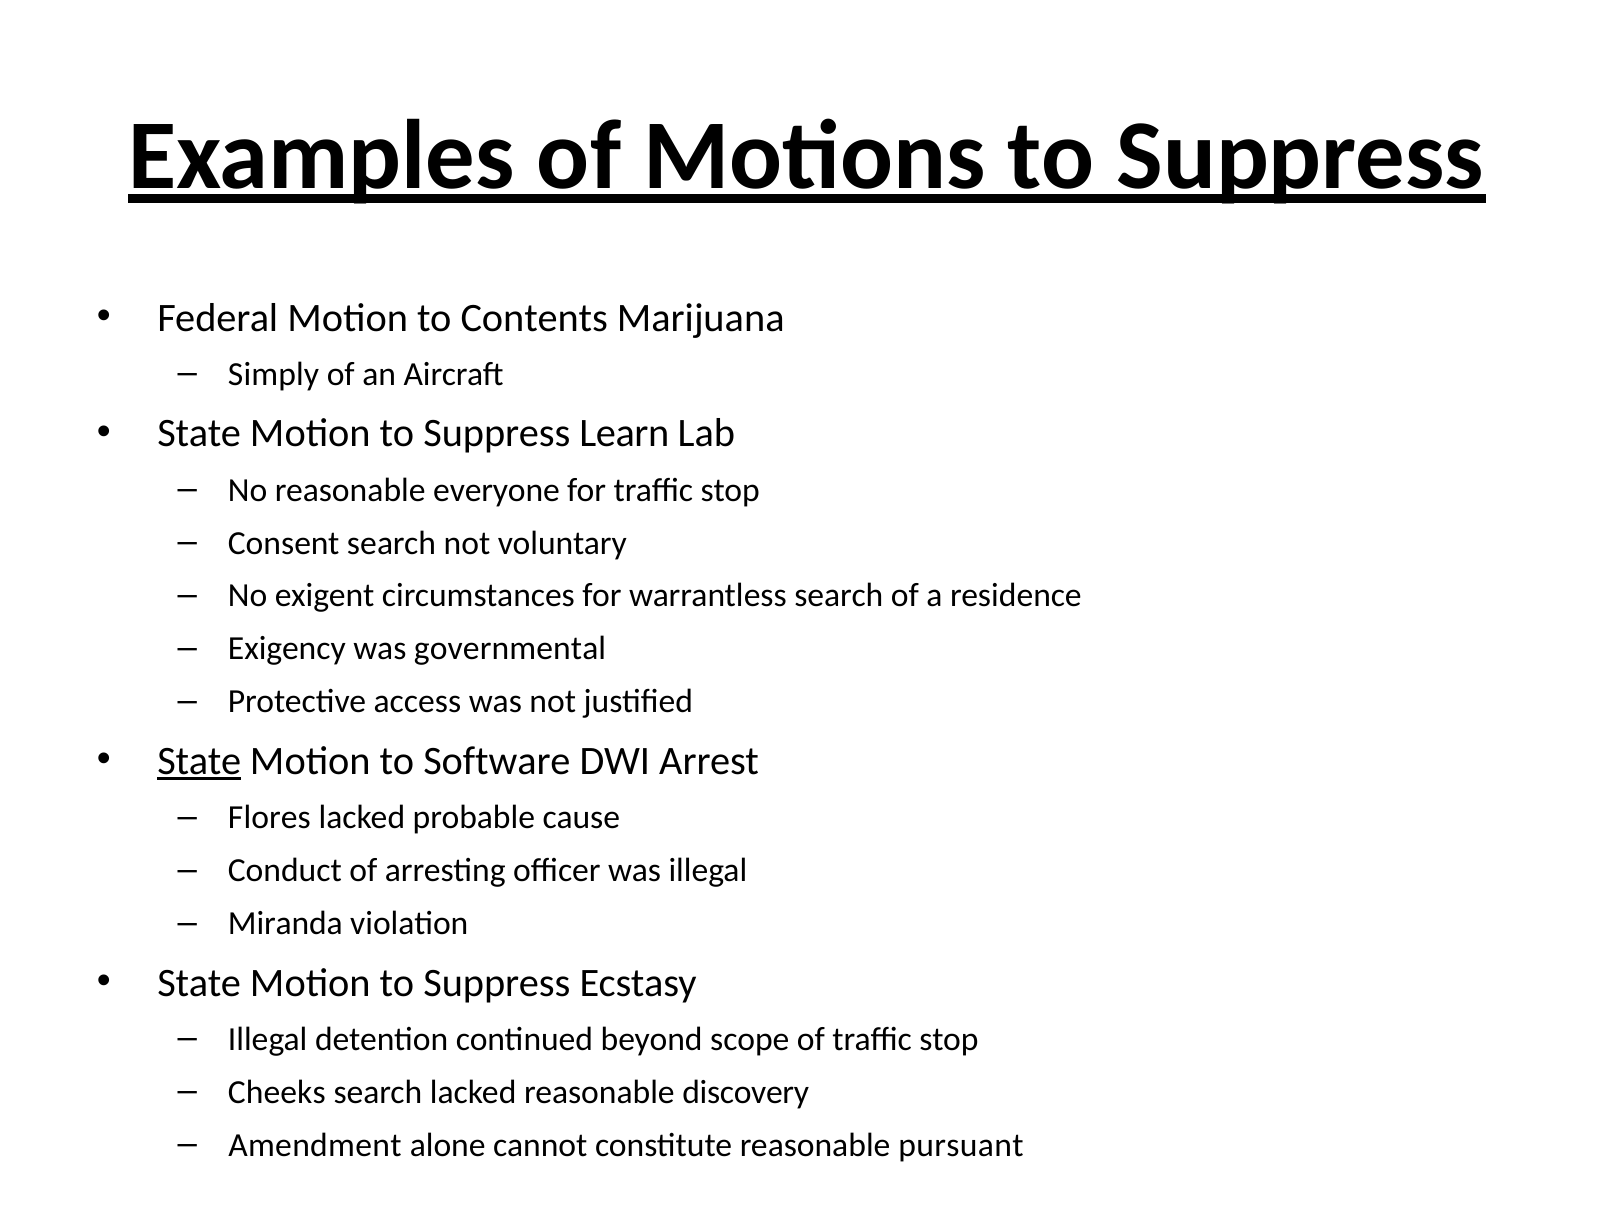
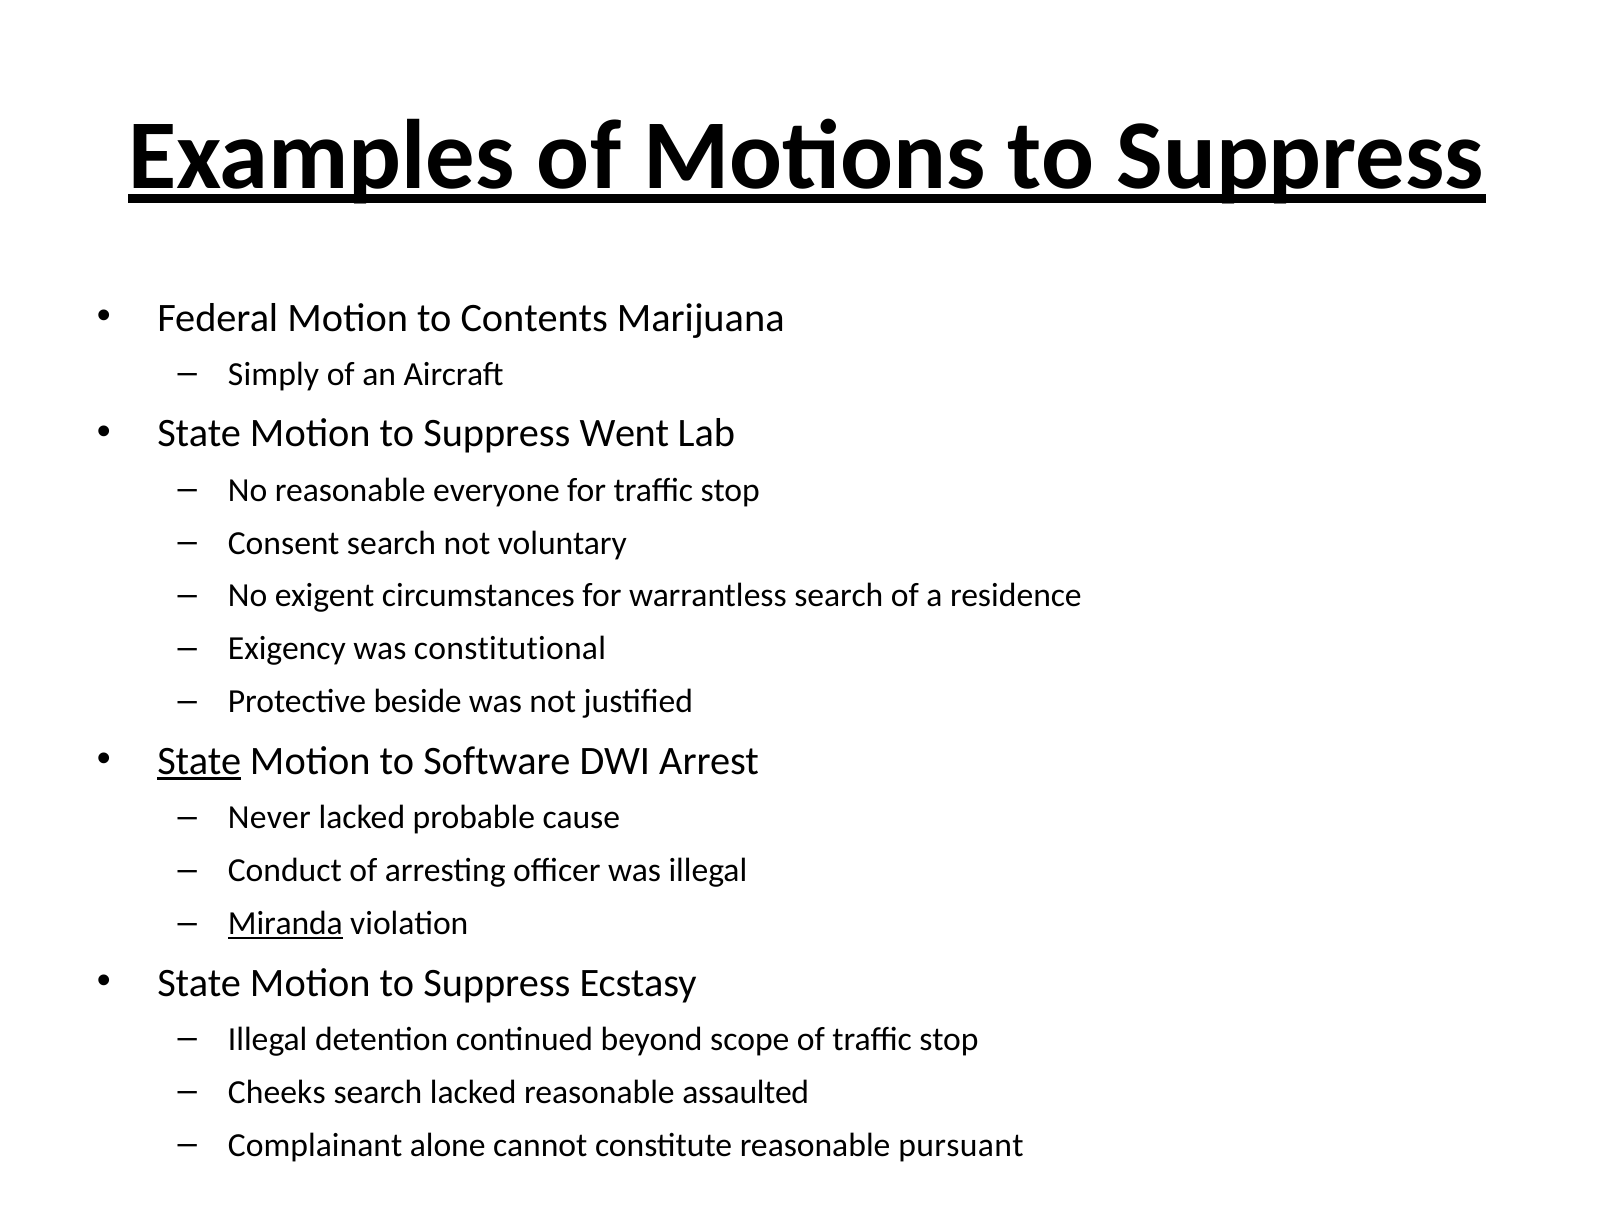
Learn: Learn -> Went (624, 433)
governmental: governmental -> constitutional (510, 649)
access: access -> beside (418, 701)
Flores: Flores -> Never (269, 817)
Miranda underline: none -> present (285, 923)
discovery: discovery -> assaulted (746, 1092)
Amendment: Amendment -> Complainant (315, 1145)
